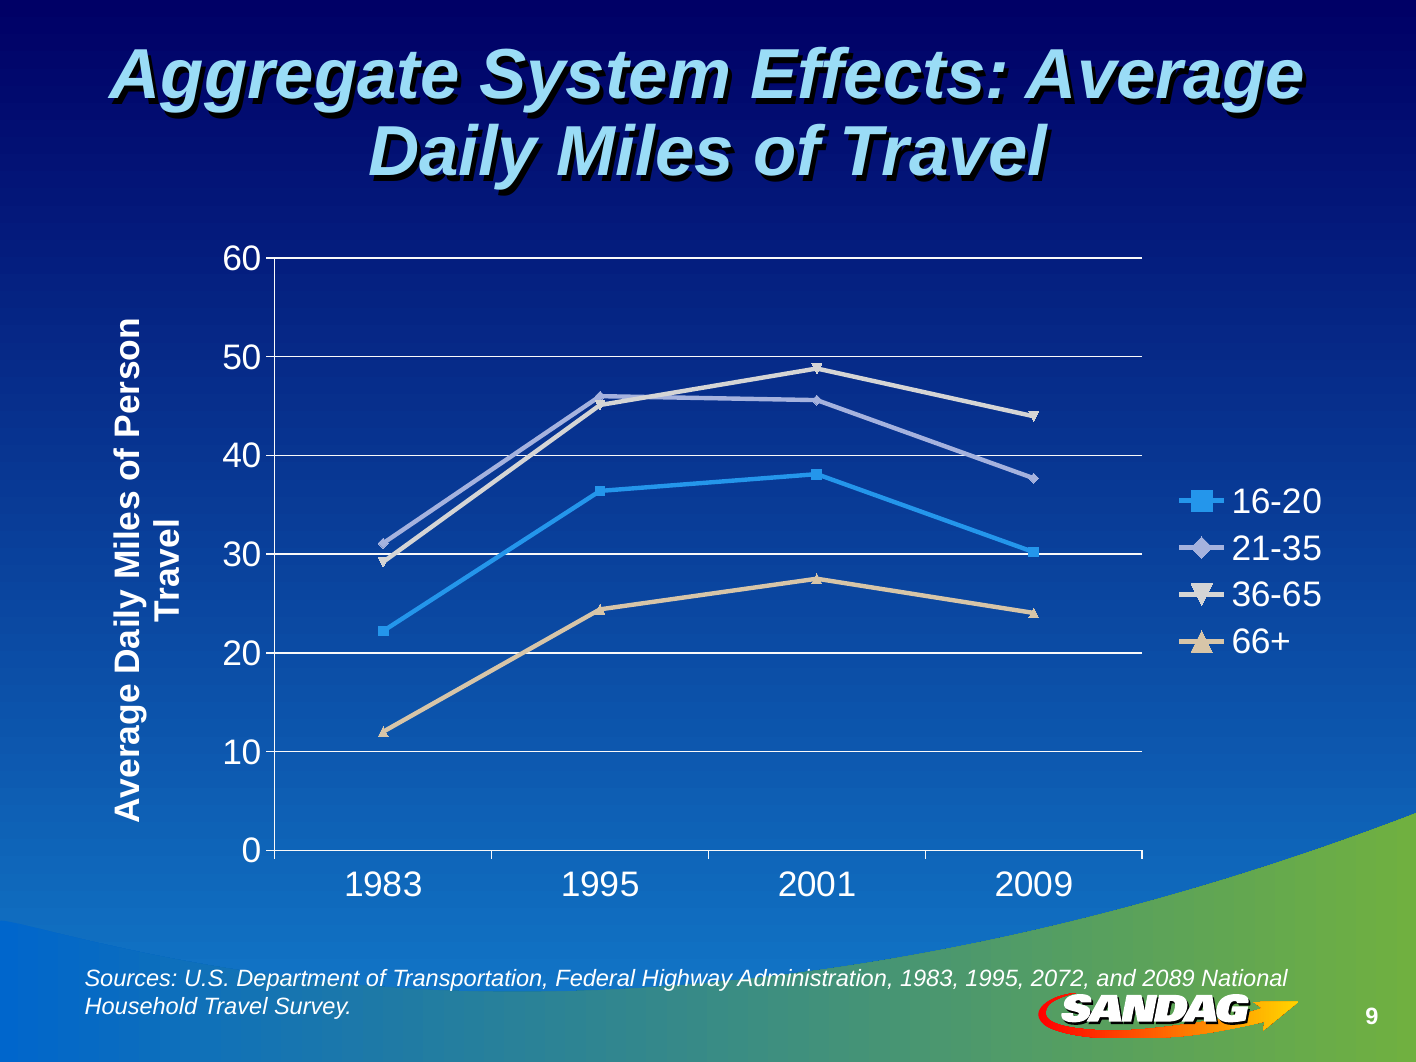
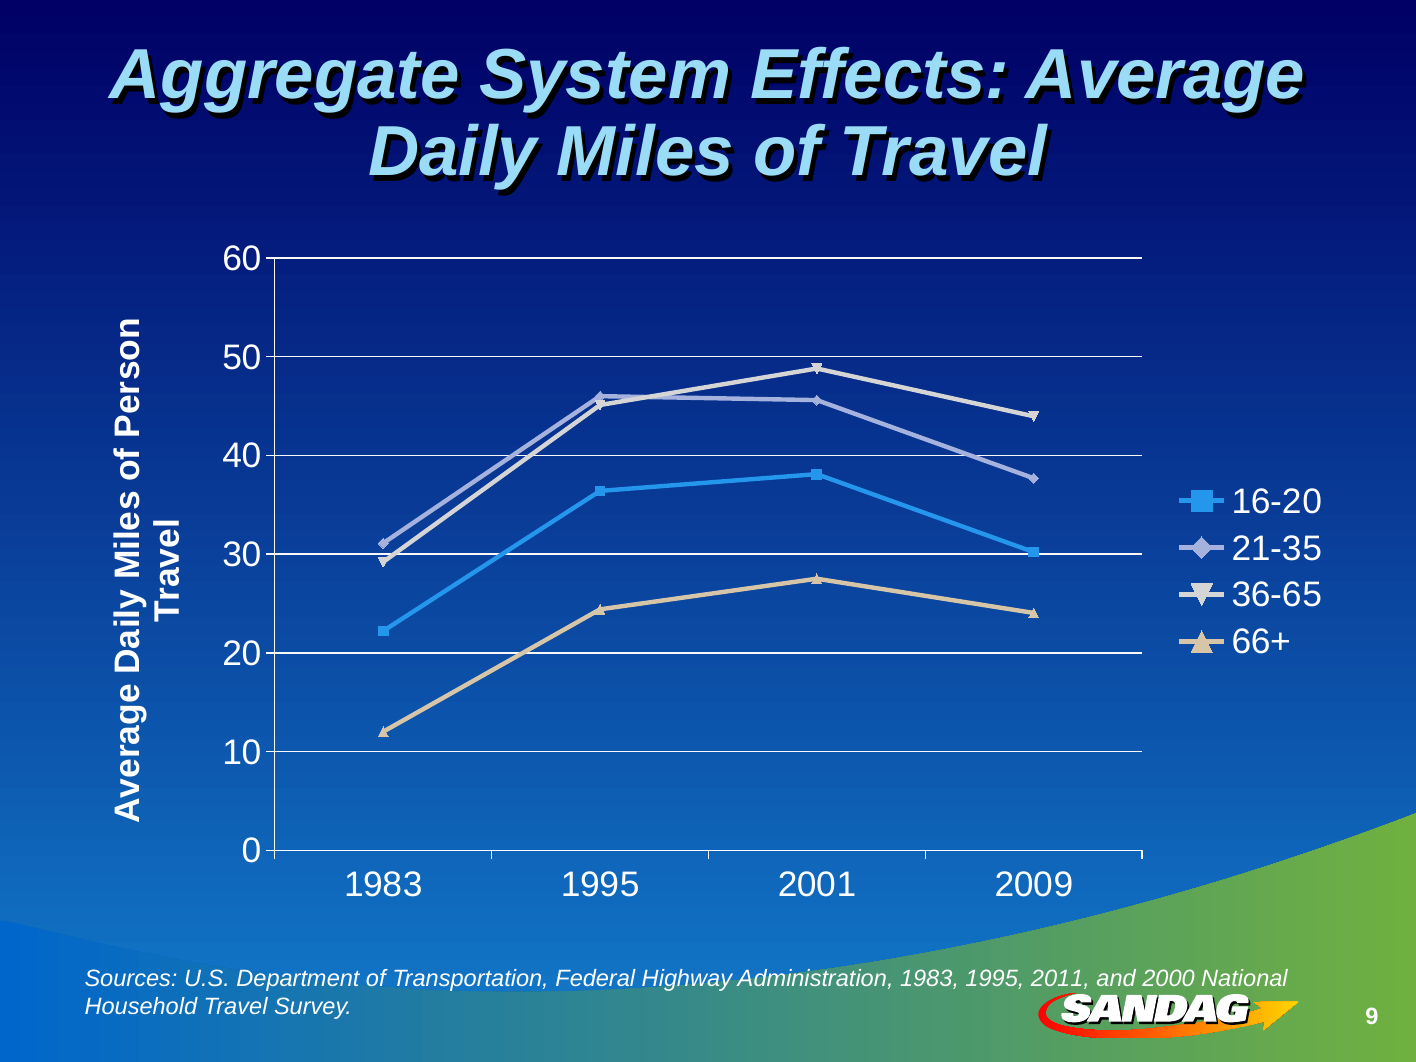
2072: 2072 -> 2011 (1060, 979)
2089: 2089 -> 2000 (1169, 979)
